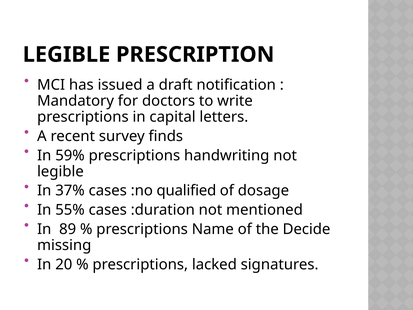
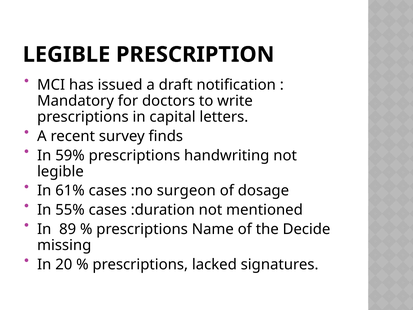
37%: 37% -> 61% (70, 191)
qualified: qualified -> surgeon (186, 191)
